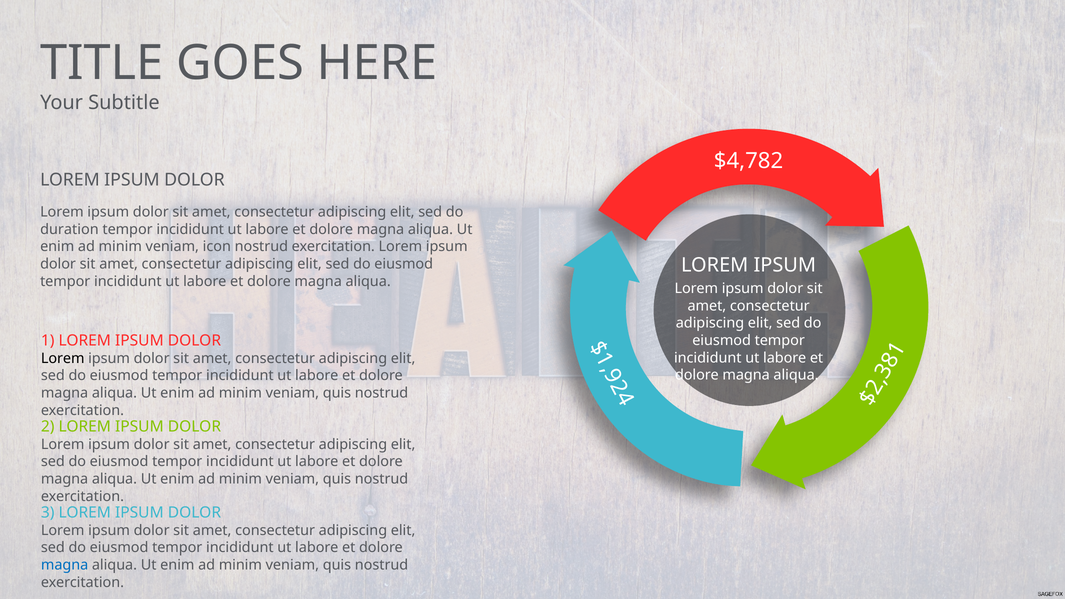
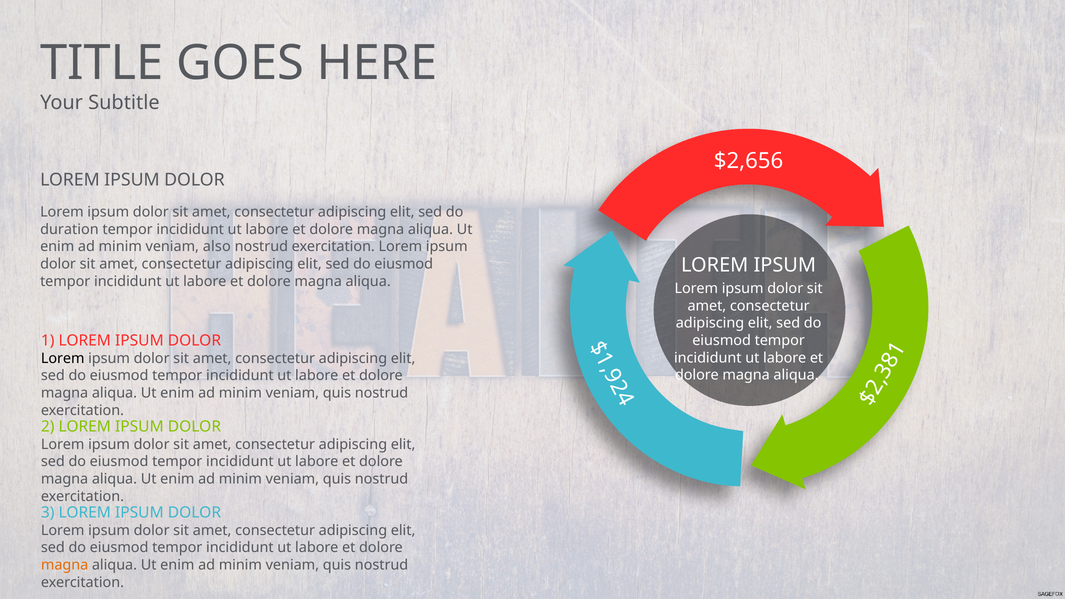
$4,782: $4,782 -> $2,656 (749, 161)
icon: icon -> also (217, 247)
magna colour: blue -> orange (65, 565)
